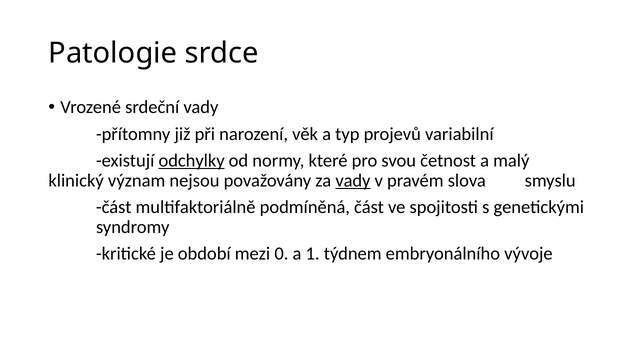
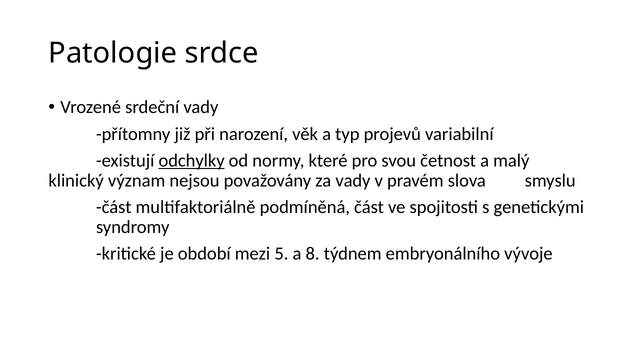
vady underline: present -> none (353, 181)
0: 0 -> 5 (281, 254)
1: 1 -> 8 (313, 254)
